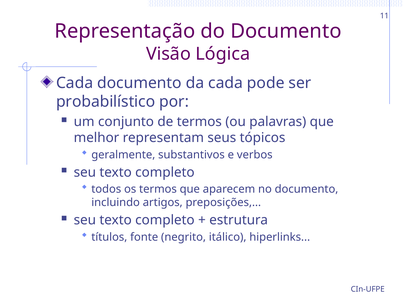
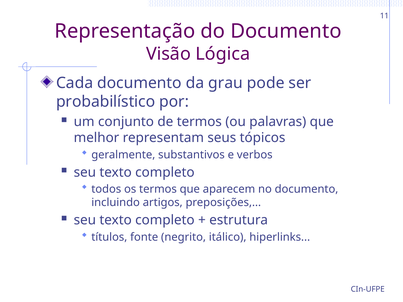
da cada: cada -> grau (226, 83)
